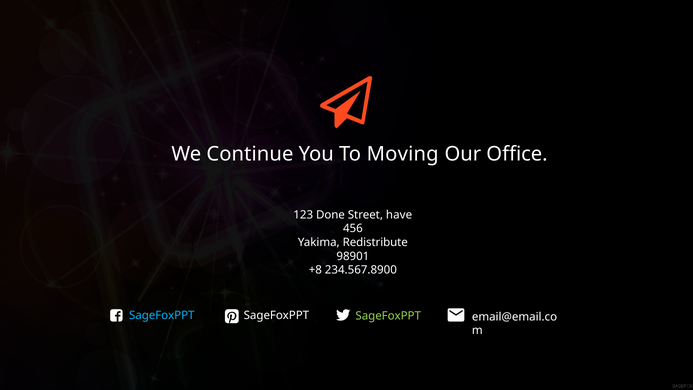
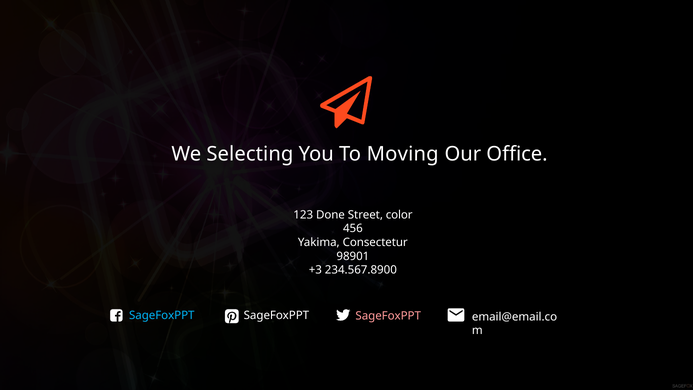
Continue: Continue -> Selecting (250, 154)
have: have -> color (399, 215)
Redistribute: Redistribute -> Consectetur (375, 242)
+8: +8 -> +3 (315, 270)
SageFoxPPT colour: light green -> pink (388, 316)
